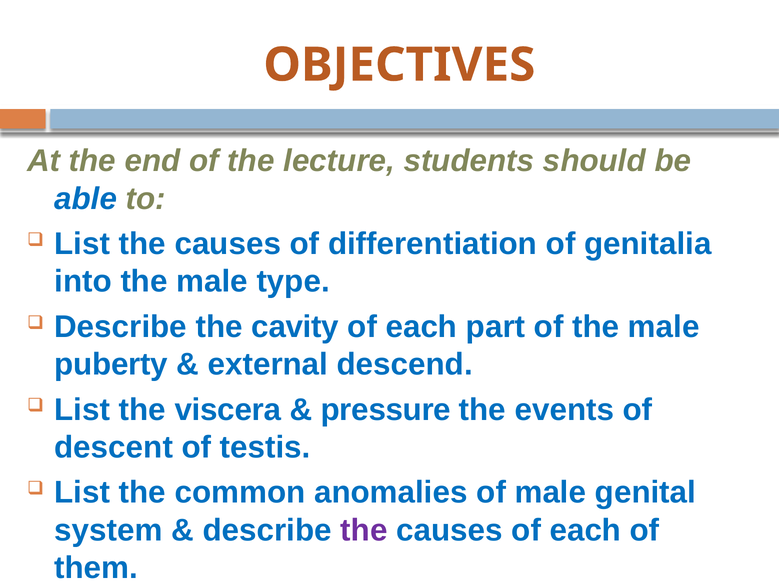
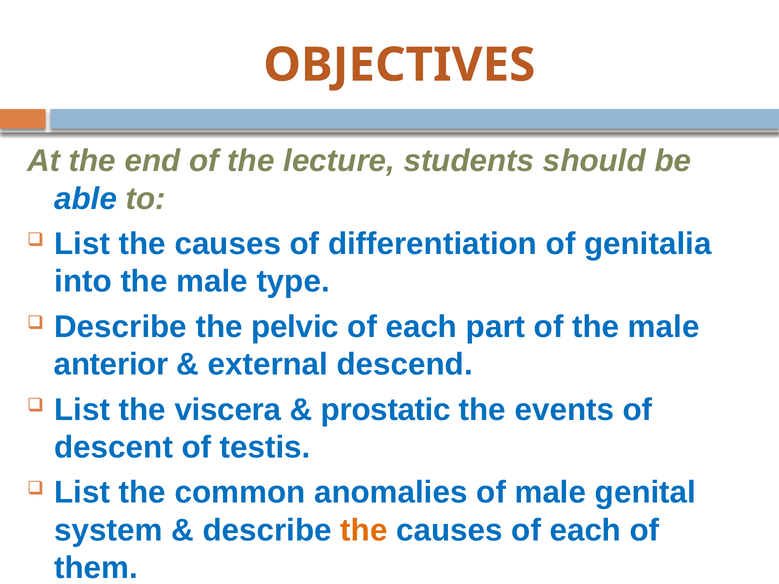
cavity: cavity -> pelvic (295, 327)
puberty: puberty -> anterior (111, 365)
pressure: pressure -> prostatic (386, 410)
the colour: purple -> orange (364, 530)
